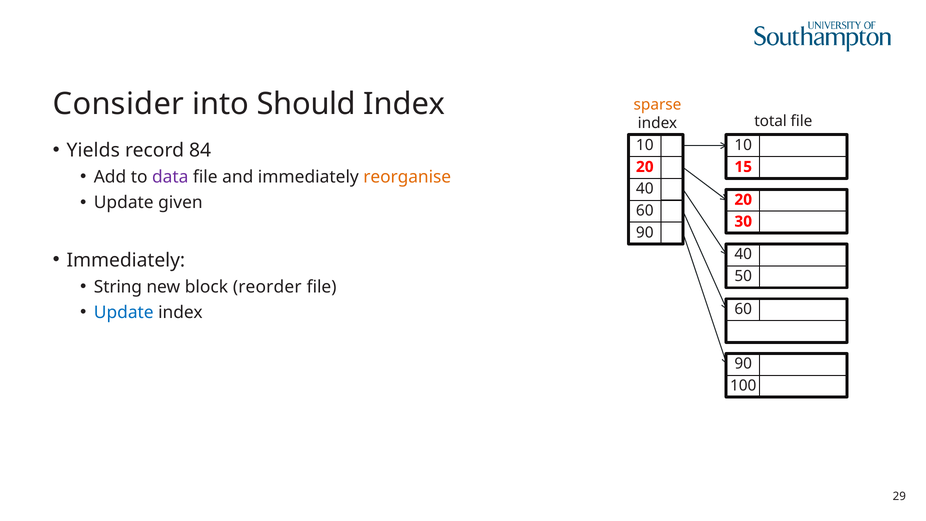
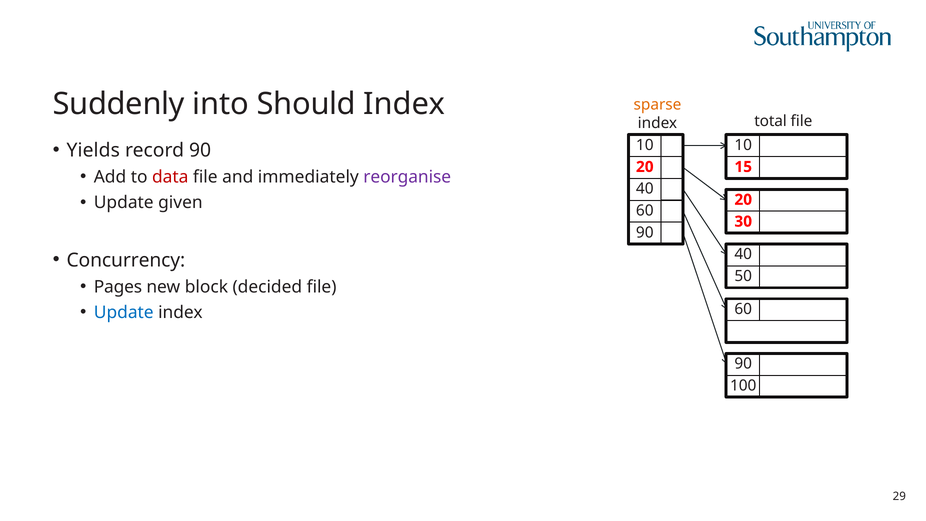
Consider: Consider -> Suddenly (119, 104)
record 84: 84 -> 90 (200, 150)
data colour: purple -> red (170, 177)
reorganise colour: orange -> purple (407, 177)
Immediately: Immediately -> Concurrency (126, 260)
String: String -> Pages (118, 287)
reorder: reorder -> decided (267, 287)
